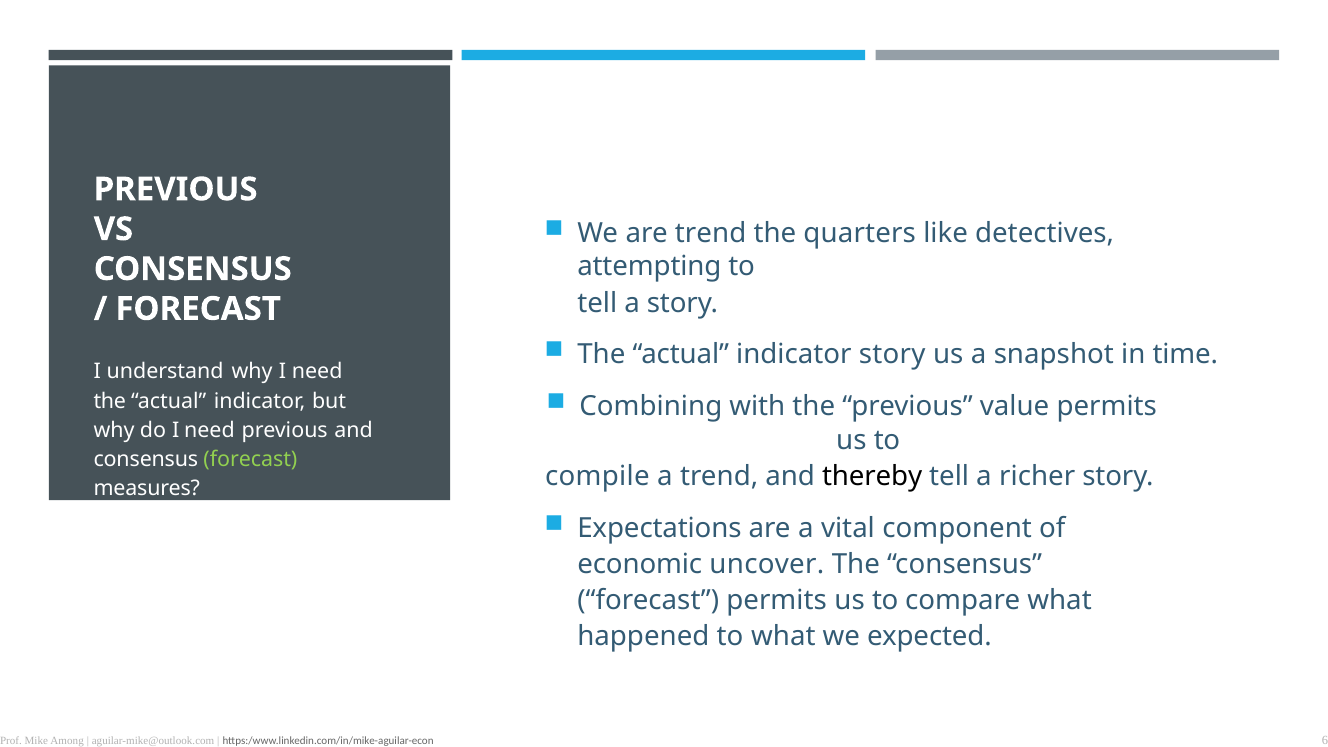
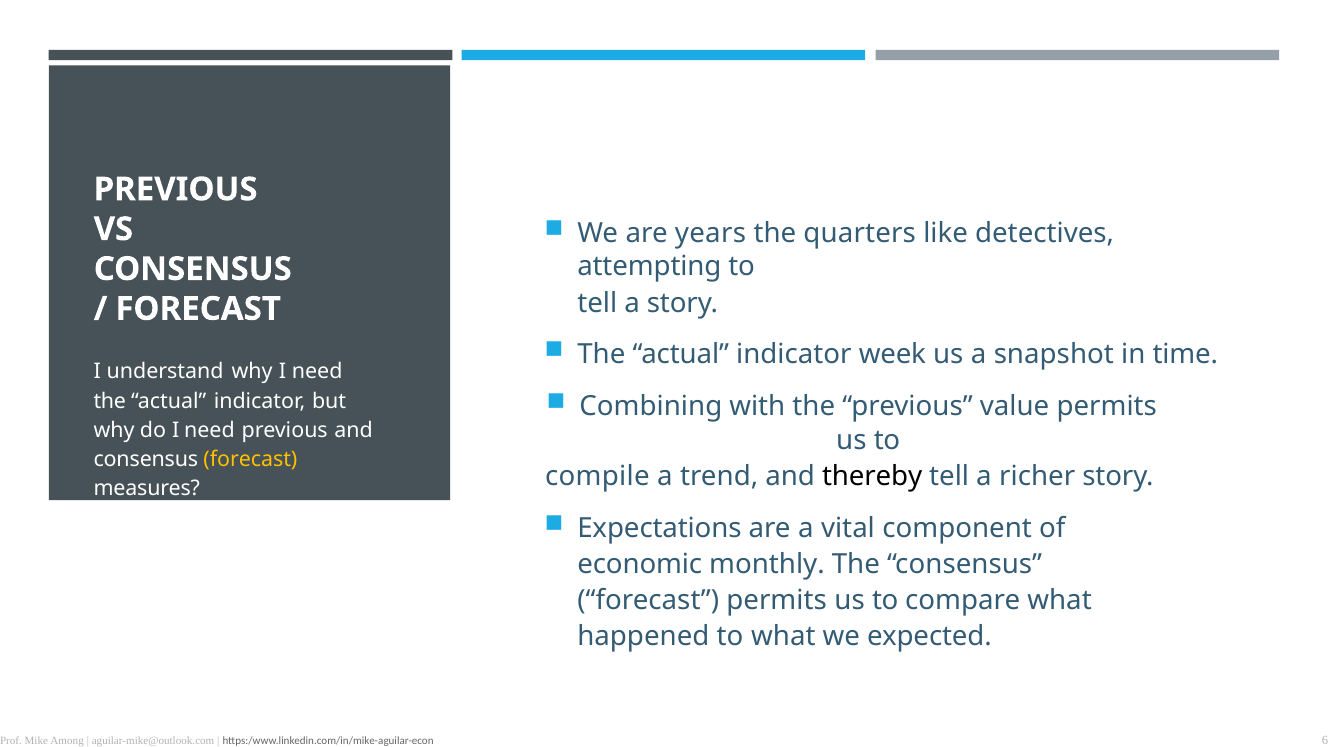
are trend: trend -> years (710, 233)
indicator story: story -> week (892, 355)
forecast colour: light green -> yellow (250, 460)
uncover: uncover -> monthly (767, 564)
